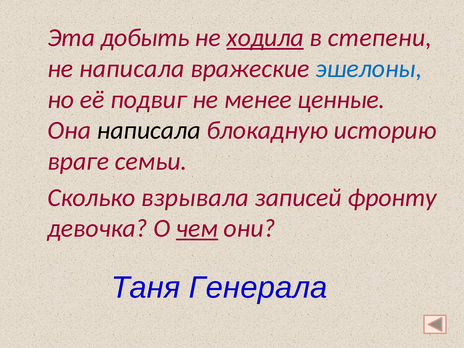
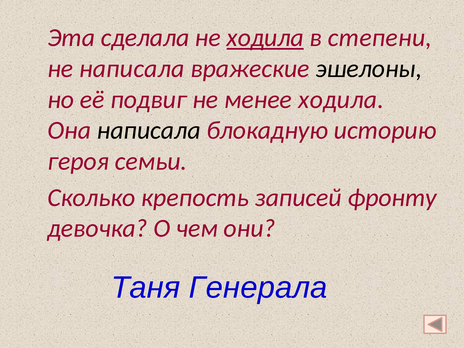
добыть: добыть -> сделала (145, 38)
эшелоны colour: blue -> black (369, 69)
менее ценные: ценные -> ходила (341, 100)
враге: враге -> героя (78, 161)
взрывала: взрывала -> крепость (195, 197)
чем underline: present -> none (197, 228)
